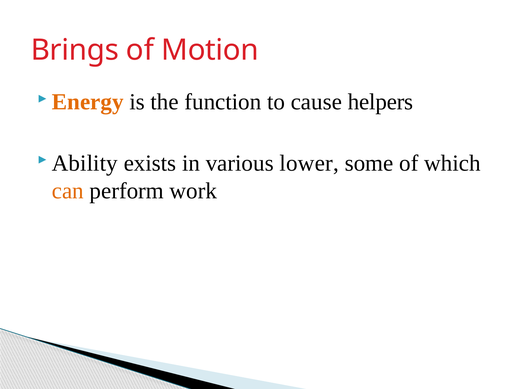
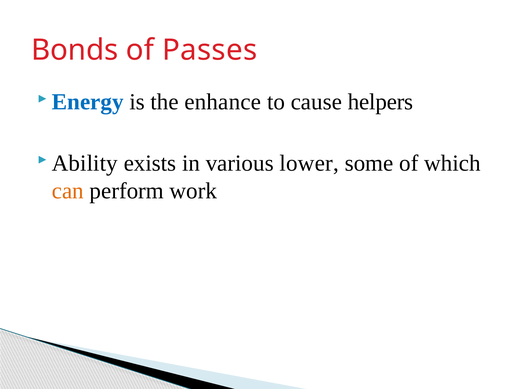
Brings: Brings -> Bonds (75, 50)
Motion: Motion -> Passes (210, 50)
Energy colour: orange -> blue (88, 102)
function: function -> enhance (223, 102)
